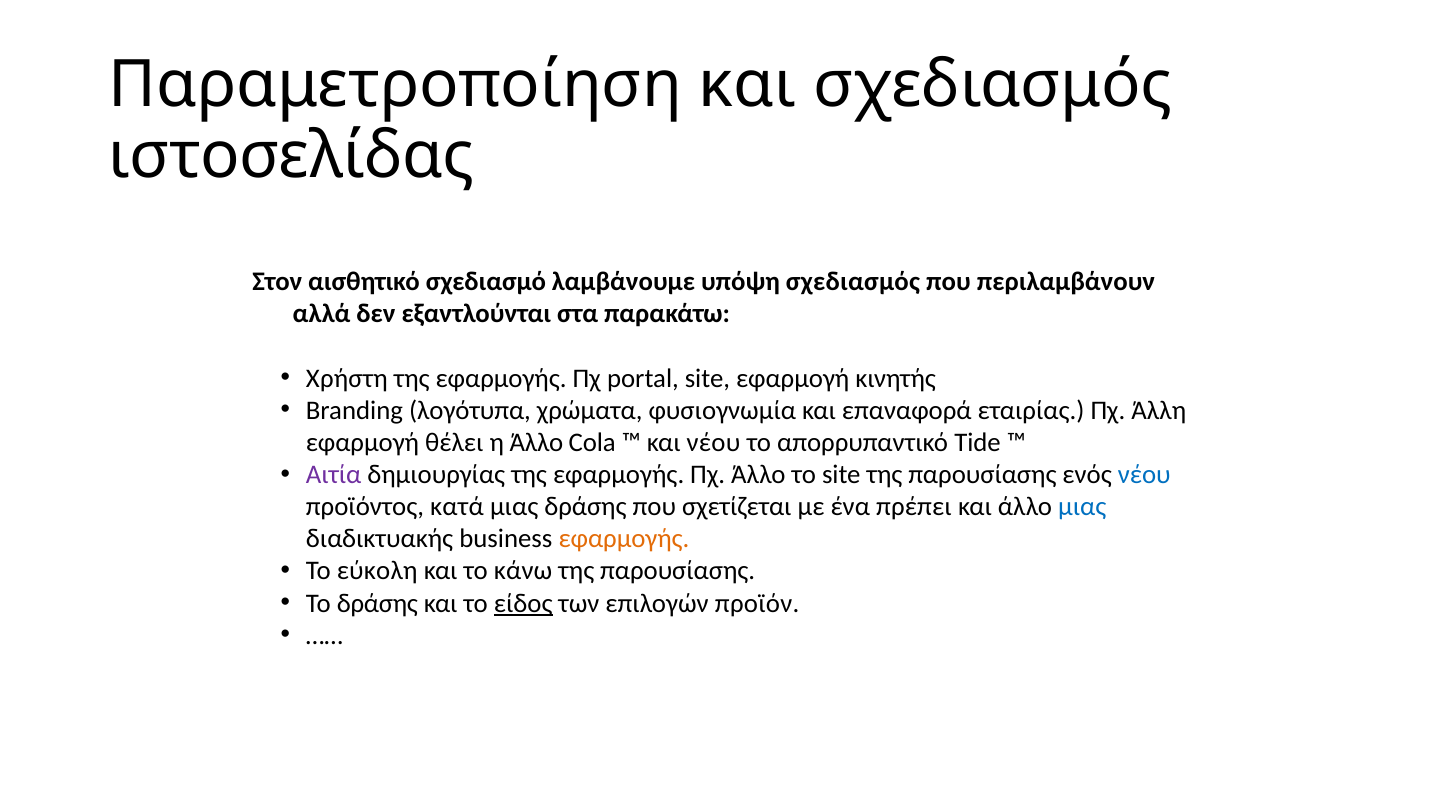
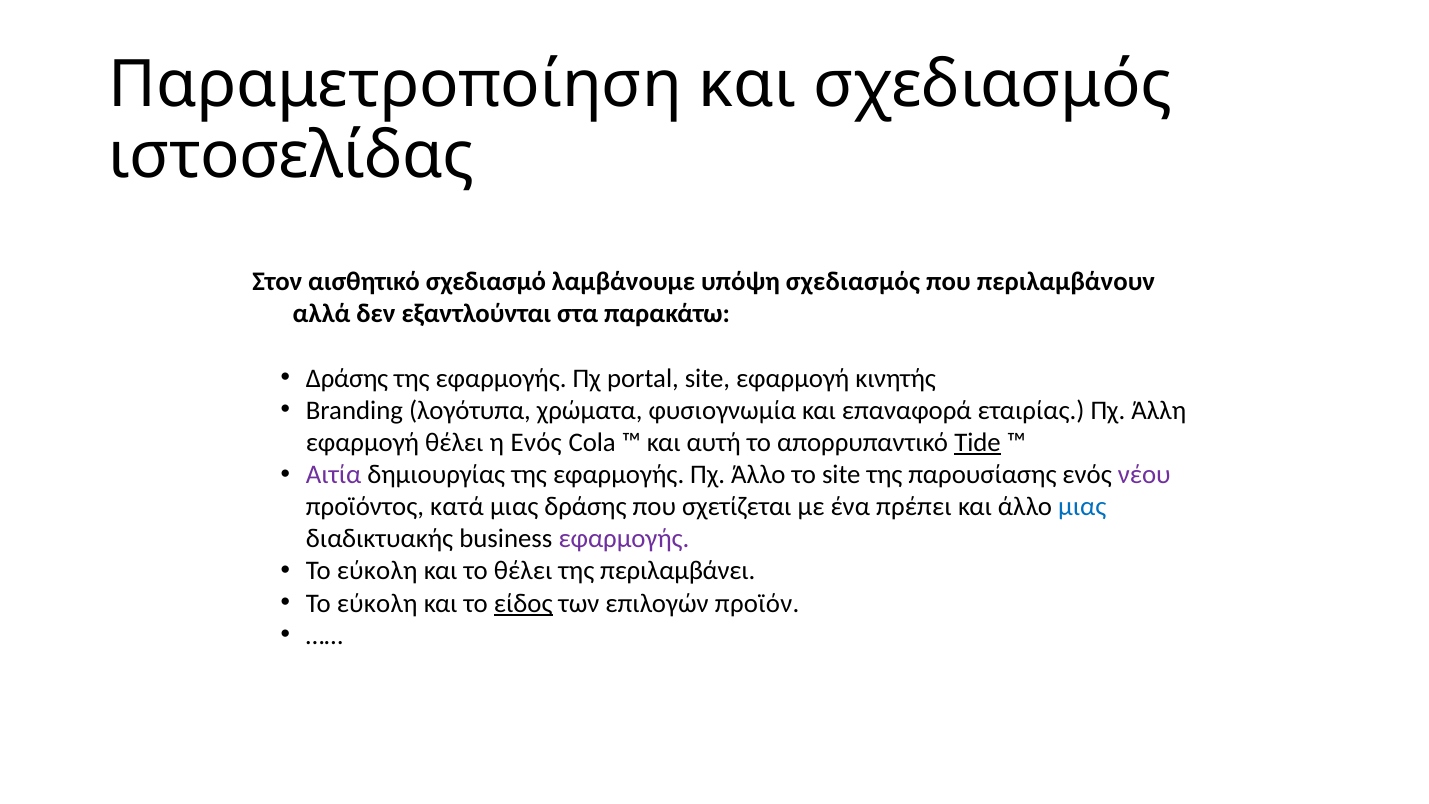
Χρήστη: Χρήστη -> Δράσης (347, 378)
η Άλλο: Άλλο -> Ενός (536, 442)
και νέου: νέου -> αυτή (714, 442)
Tide underline: none -> present (978, 442)
νέου colour: blue -> purple (1144, 475)
εφαρμογής colour: orange -> purple (624, 539)
το κάνω: κάνω -> θέλει (523, 571)
παρουσίασης: παρουσίασης -> περιλαμβάνει (678, 571)
δράσης: δράσης -> εύκολη (377, 603)
